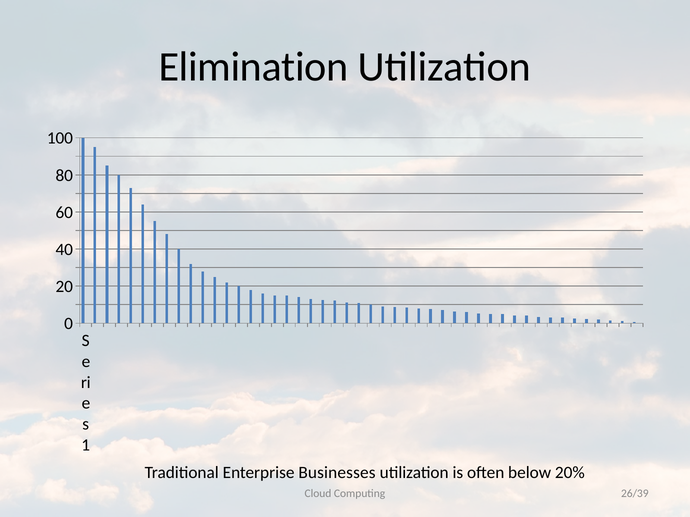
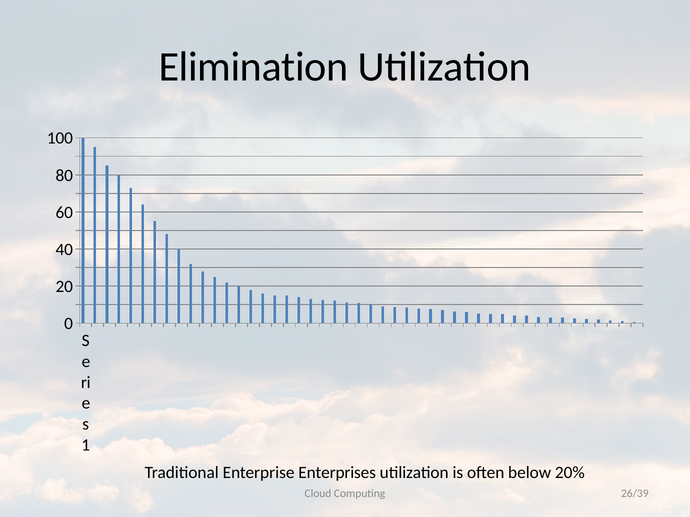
Businesses: Businesses -> Enterprises (337, 473)
